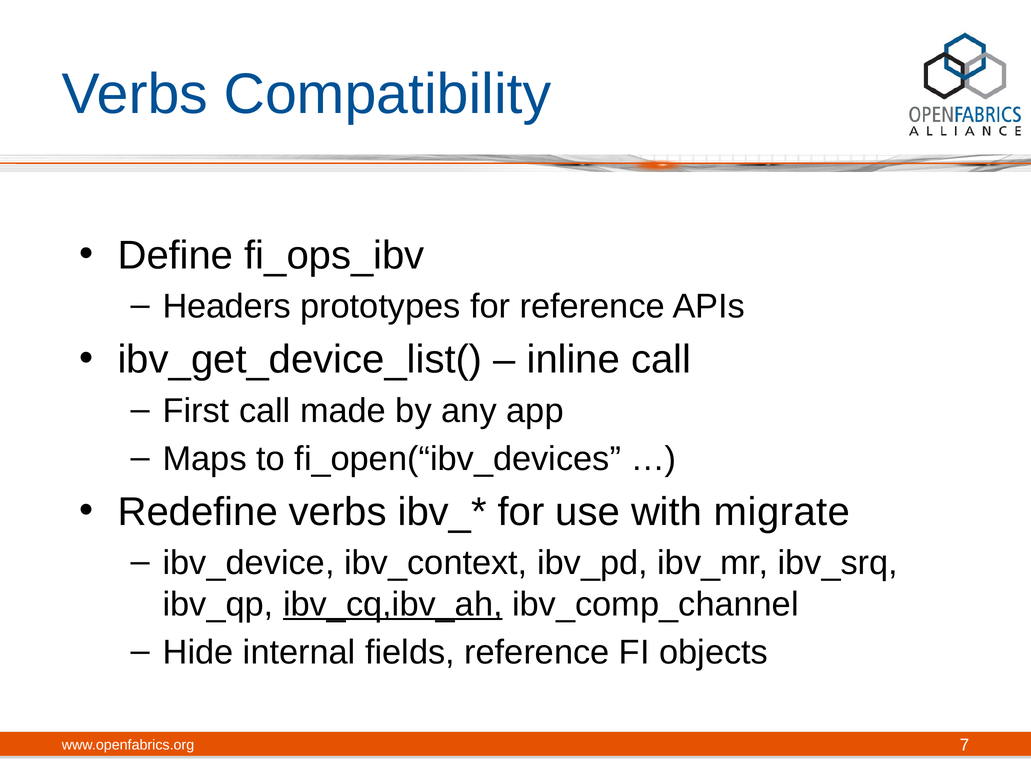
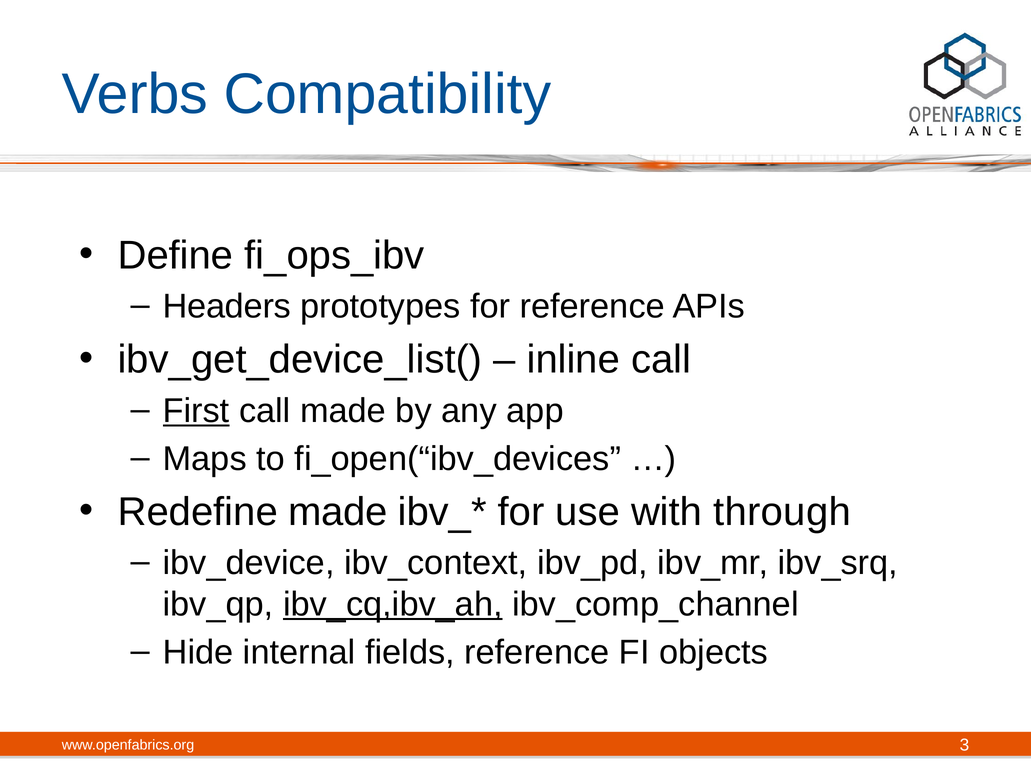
First underline: none -> present (196, 411)
Redefine verbs: verbs -> made (338, 512)
migrate: migrate -> through (782, 512)
7: 7 -> 3 (964, 745)
